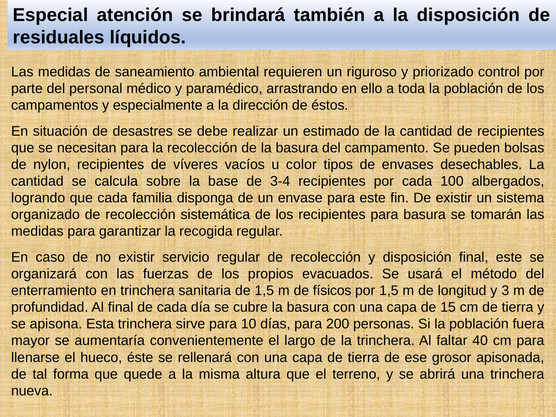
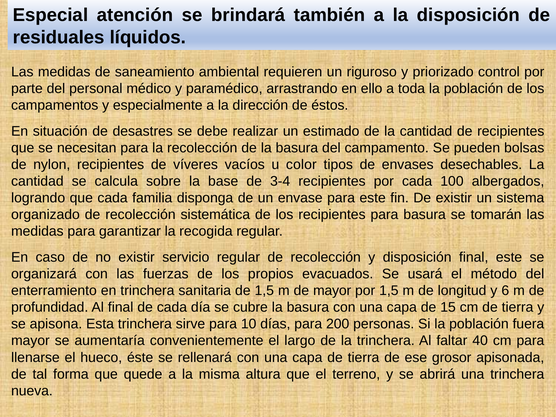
de físicos: físicos -> mayor (332, 291)
3: 3 -> 6 (505, 291)
